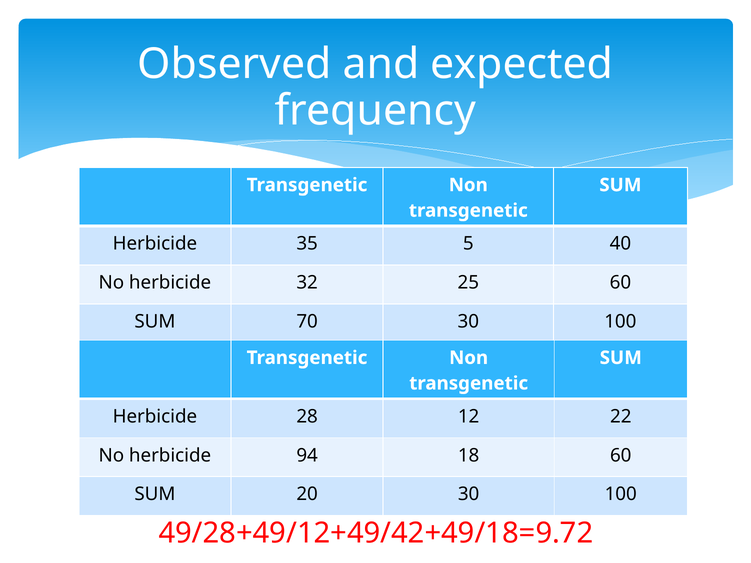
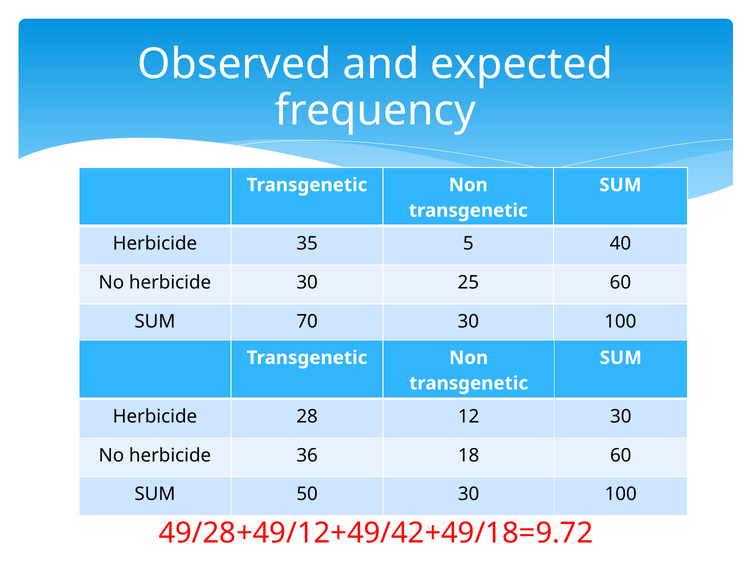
herbicide 32: 32 -> 30 (307, 283)
12 22: 22 -> 30 (621, 417)
94: 94 -> 36 (307, 456)
20: 20 -> 50 (307, 494)
